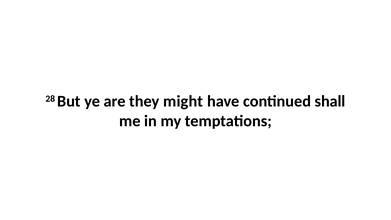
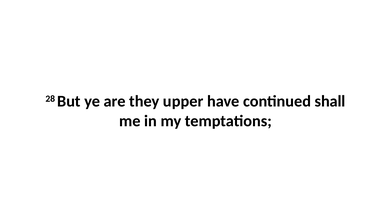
might: might -> upper (183, 101)
